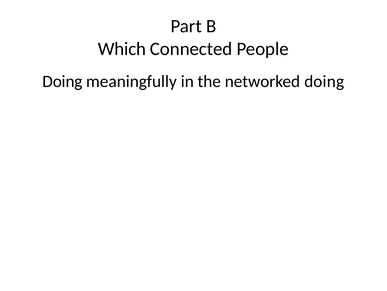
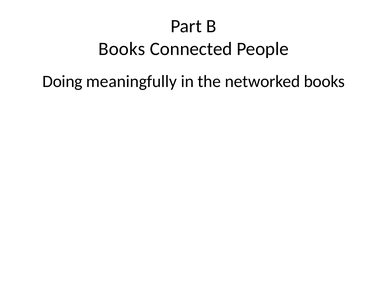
Which: Which -> Books (122, 49)
networked doing: doing -> books (324, 81)
